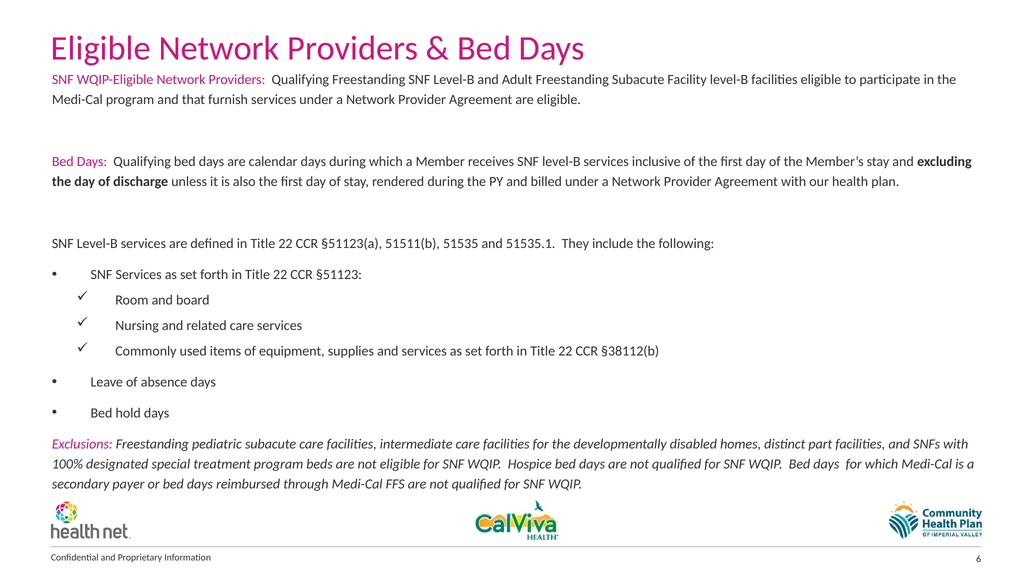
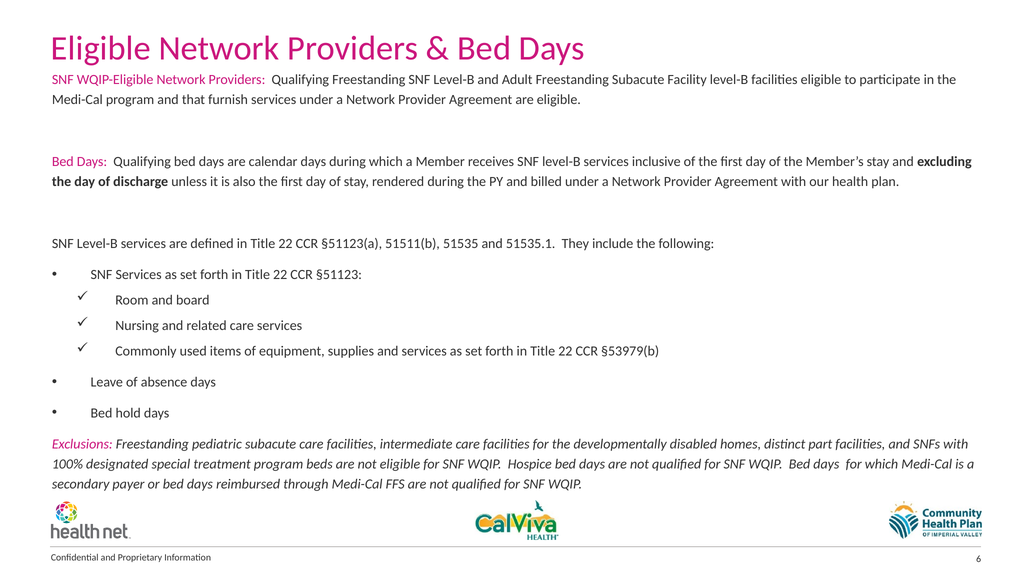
§38112(b: §38112(b -> §53979(b (630, 351)
